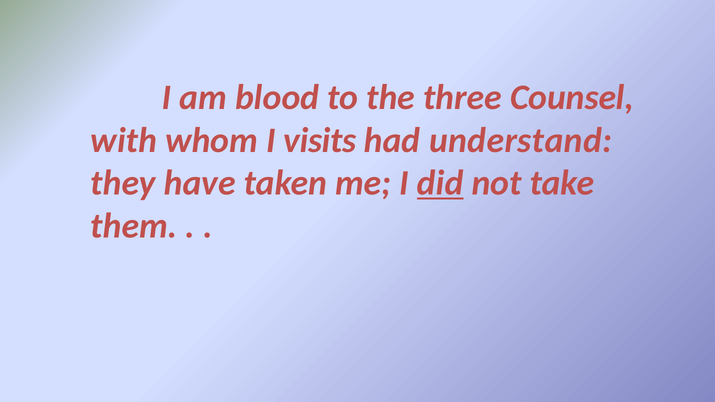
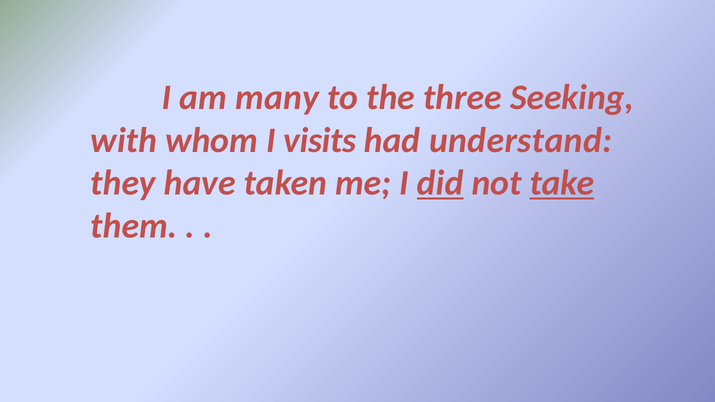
blood: blood -> many (277, 97)
Counsel: Counsel -> Seeking (572, 97)
take underline: none -> present (562, 183)
